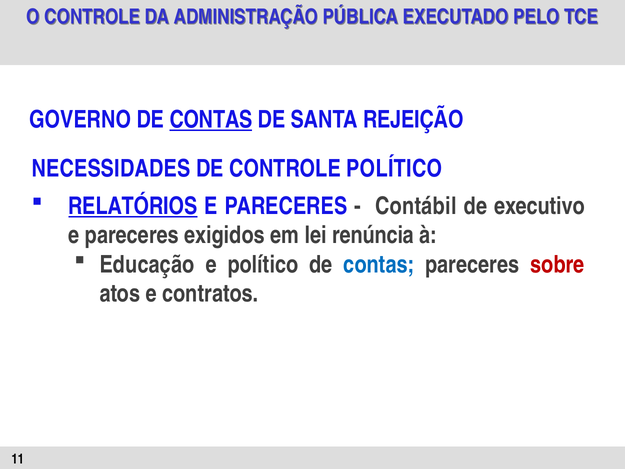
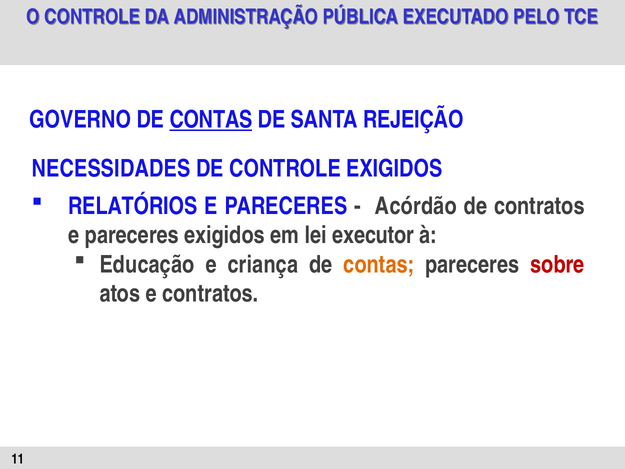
CONTROLE POLÍTICO: POLÍTICO -> EXIGIDOS (394, 169)
RELATÓRIOS underline: present -> none (133, 206)
Contábil: Contábil -> Acórdão (416, 206)
de executivo: executivo -> contratos (539, 206)
renúncia: renúncia -> executor (373, 235)
e político: político -> criança (263, 264)
contas colour: blue -> orange (379, 264)
